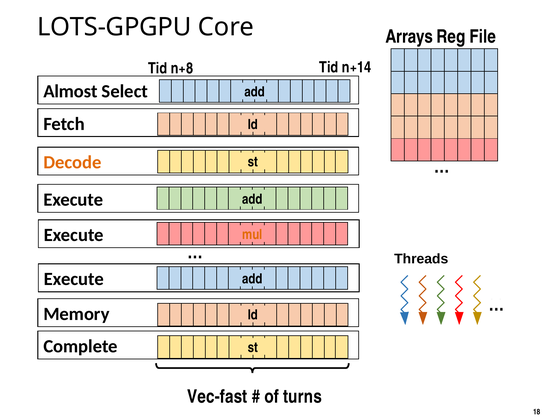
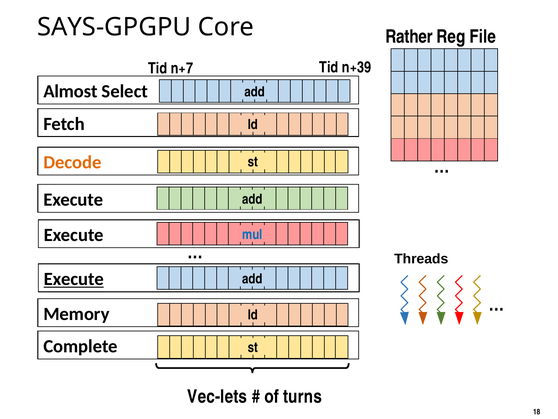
LOTS-GPGPU: LOTS-GPGPU -> SAYS-GPGPU (114, 27)
Arrays: Arrays -> Rather (409, 37)
n+8: n+8 -> n+7 (182, 68)
n+14: n+14 -> n+39 (357, 67)
mul colour: orange -> blue (252, 234)
Execute underline: none -> present (74, 279)
Vec-fast: Vec-fast -> Vec-lets (217, 396)
